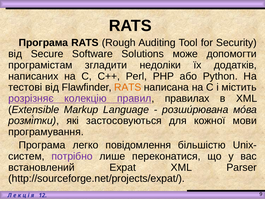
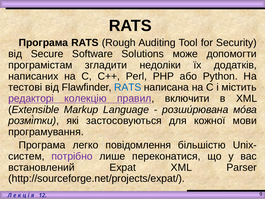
RATS colour: orange -> blue (128, 87)
розрізняє: розрізняє -> редакторі (31, 98)
правилах: правилах -> включити (187, 98)
